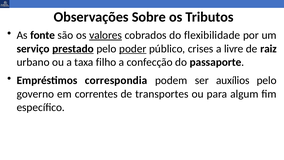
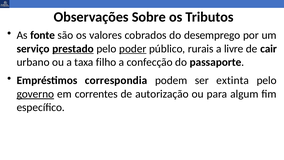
valores underline: present -> none (106, 35)
flexibilidade: flexibilidade -> desemprego (212, 35)
crises: crises -> rurais (201, 49)
raiz: raiz -> cair (269, 49)
auxílios: auxílios -> extinta (233, 80)
governo underline: none -> present (35, 94)
transportes: transportes -> autorização (162, 94)
